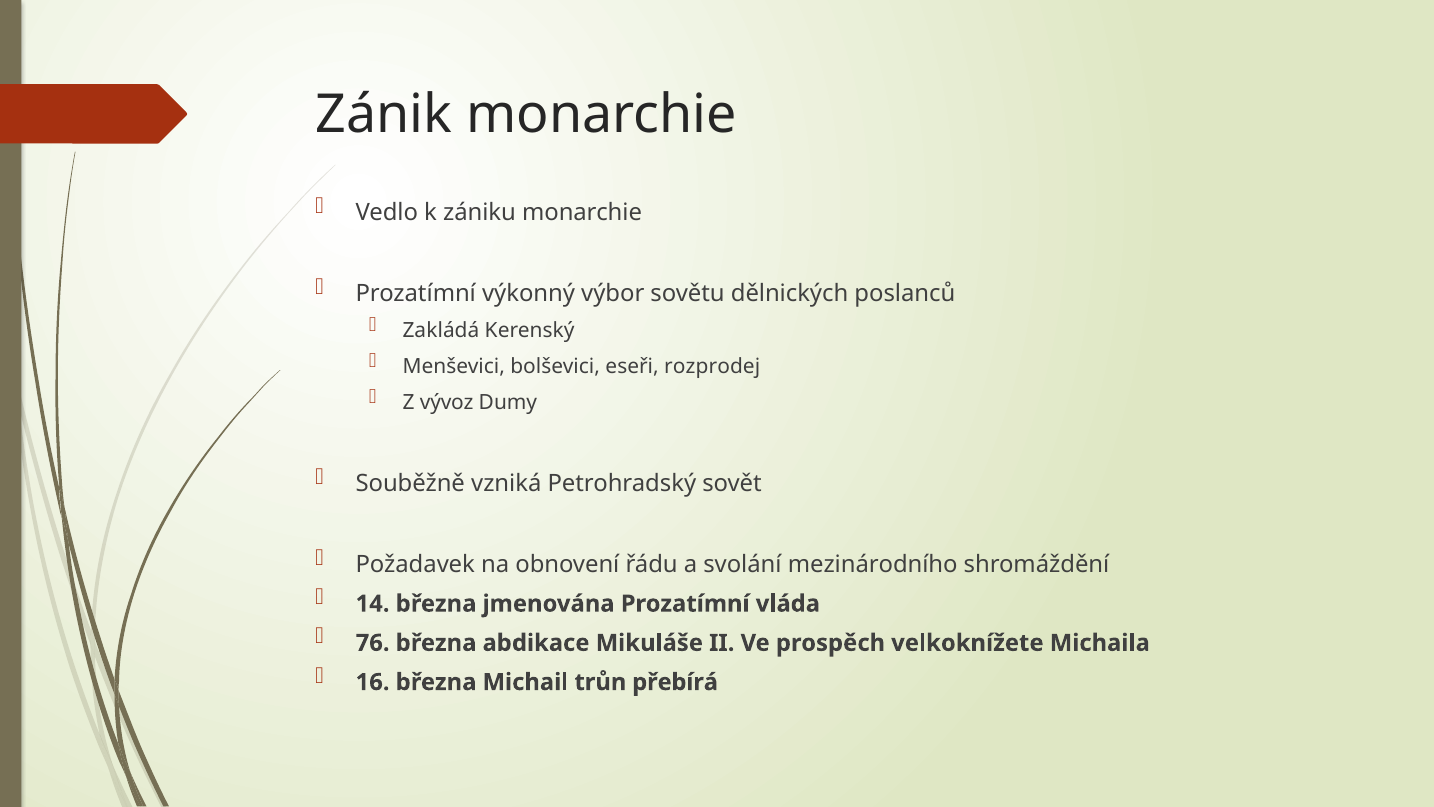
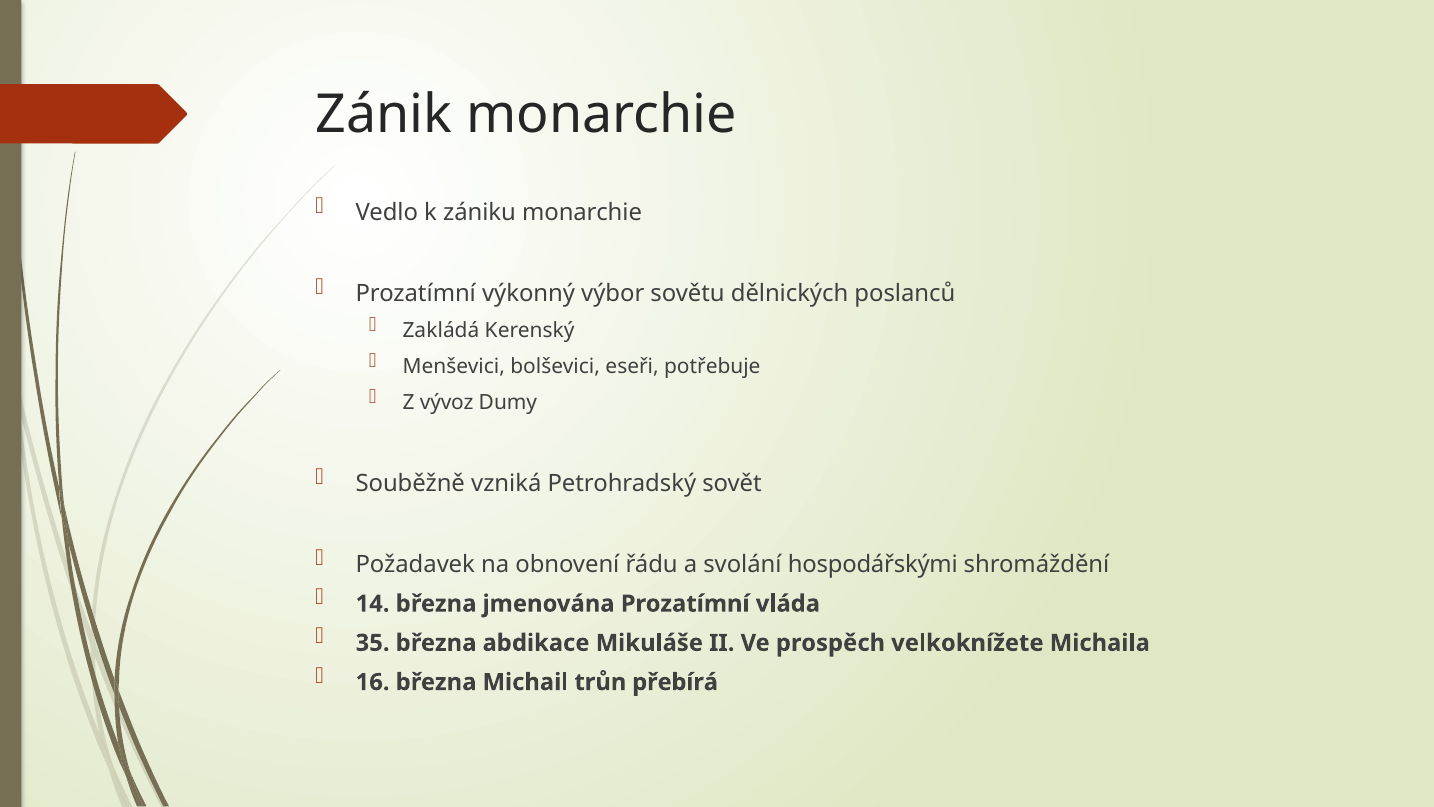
rozprodej: rozprodej -> potřebuje (712, 367)
mezinárodního: mezinárodního -> hospodářskými (873, 564)
76: 76 -> 35 (373, 643)
